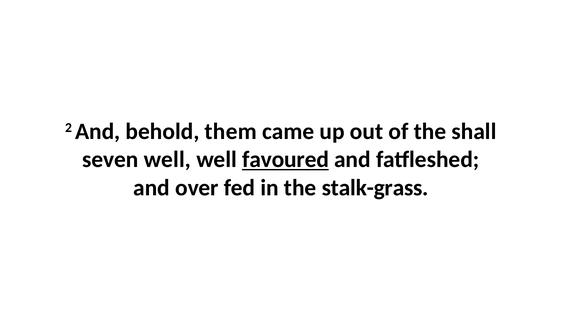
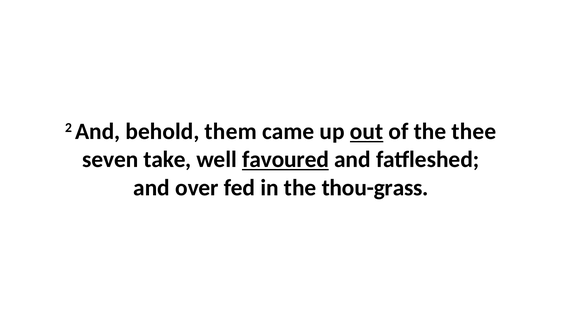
out underline: none -> present (367, 132)
shall: shall -> thee (474, 132)
seven well: well -> take (167, 160)
stalk-grass: stalk-grass -> thou-grass (375, 188)
